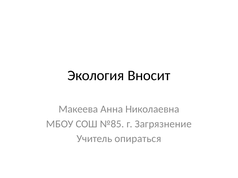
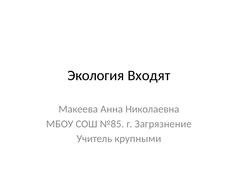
Вносит: Вносит -> Входят (149, 76)
опираться: опираться -> крупными (138, 139)
